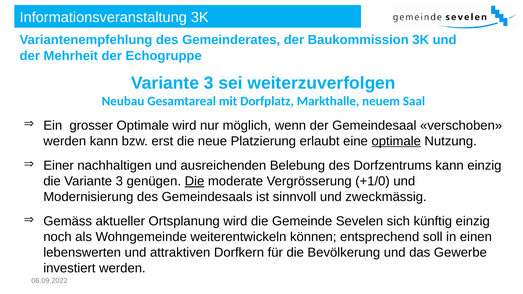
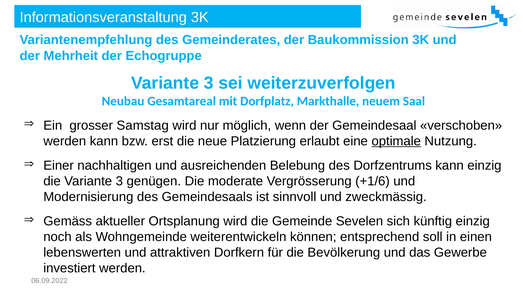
grosser Optimale: Optimale -> Samstag (143, 126)
Die underline: present -> none (194, 181)
+1/0: +1/0 -> +1/6 (373, 181)
